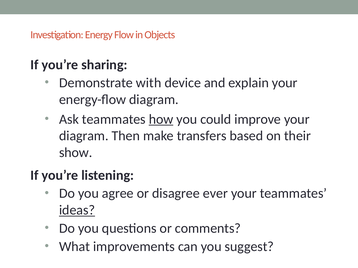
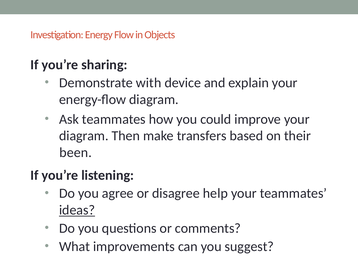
how underline: present -> none (161, 119)
show: show -> been (76, 153)
ever: ever -> help (215, 194)
